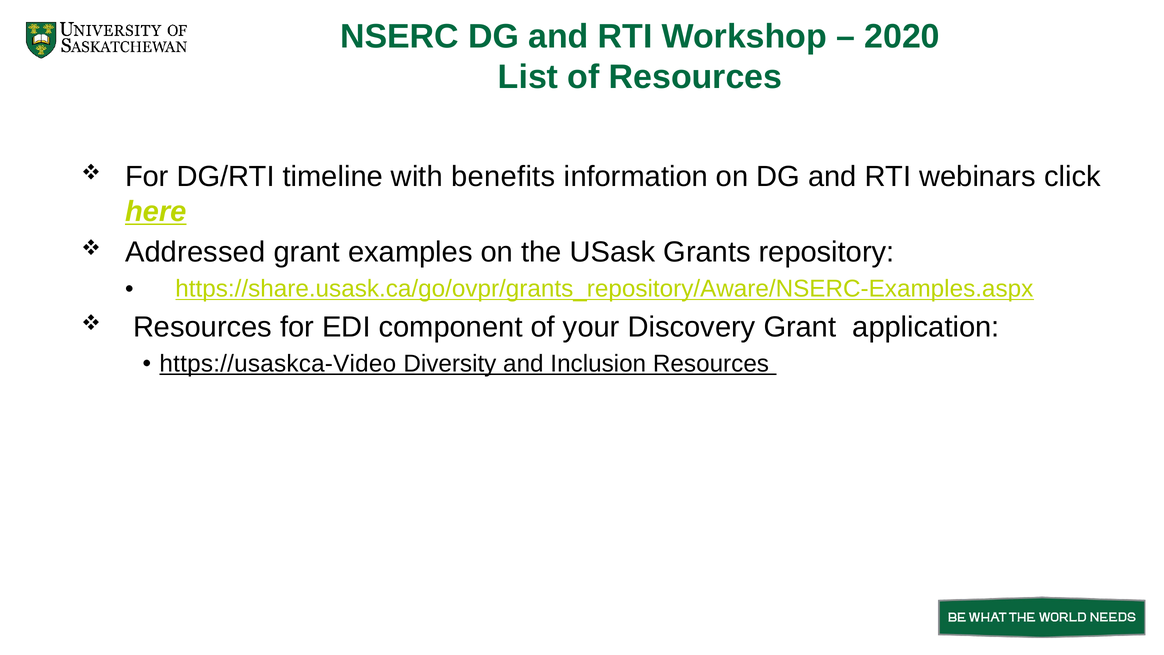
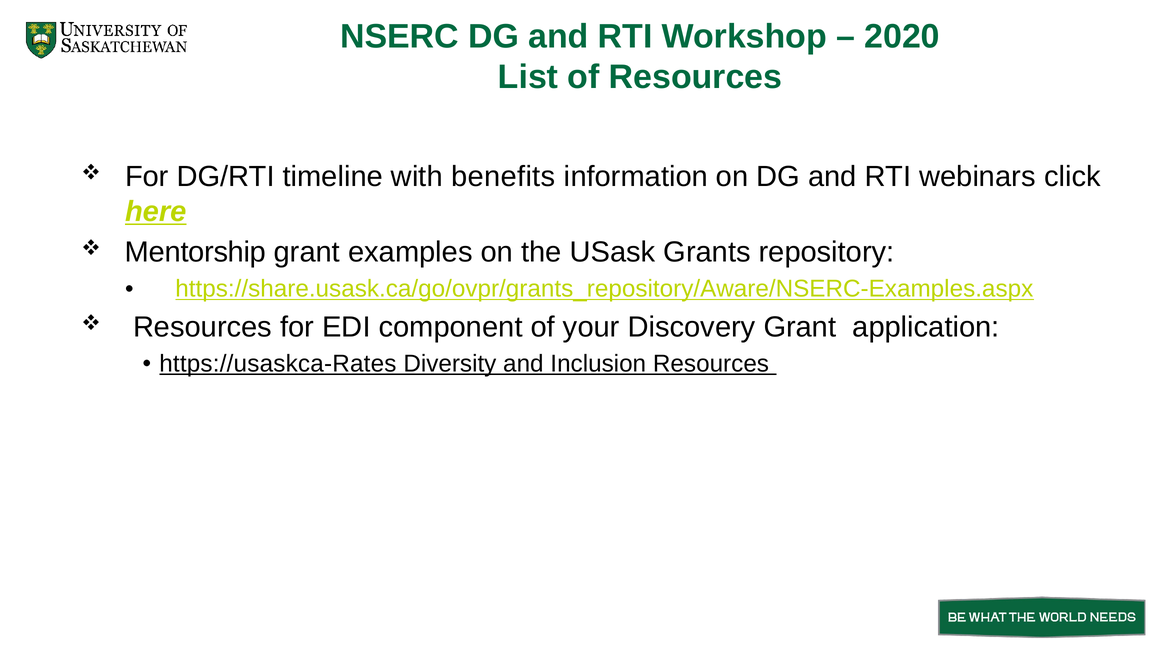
Addressed: Addressed -> Mentorship (195, 252)
https://usaskca-Video: https://usaskca-Video -> https://usaskca-Rates (278, 363)
